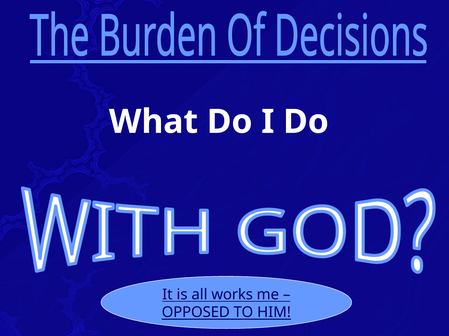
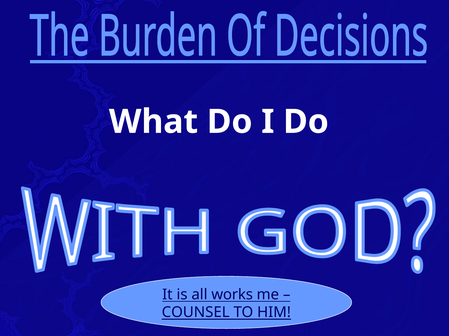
OPPOSED: OPPOSED -> COUNSEL (196, 313)
